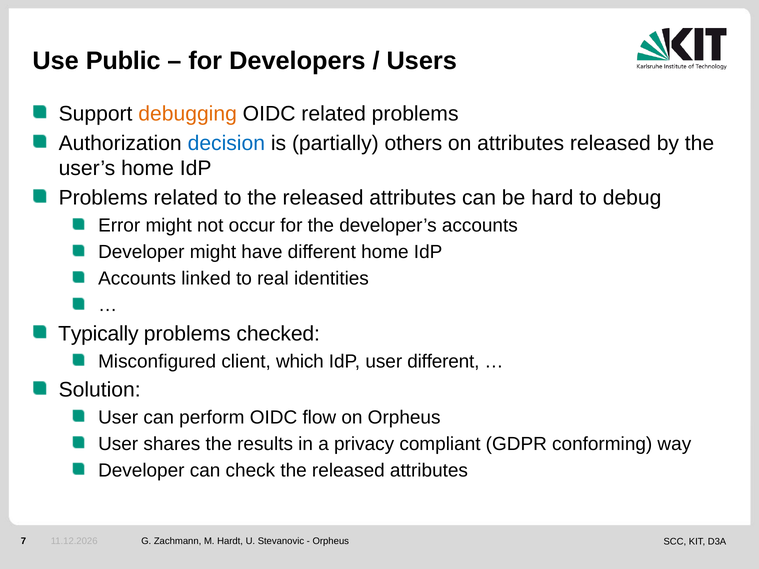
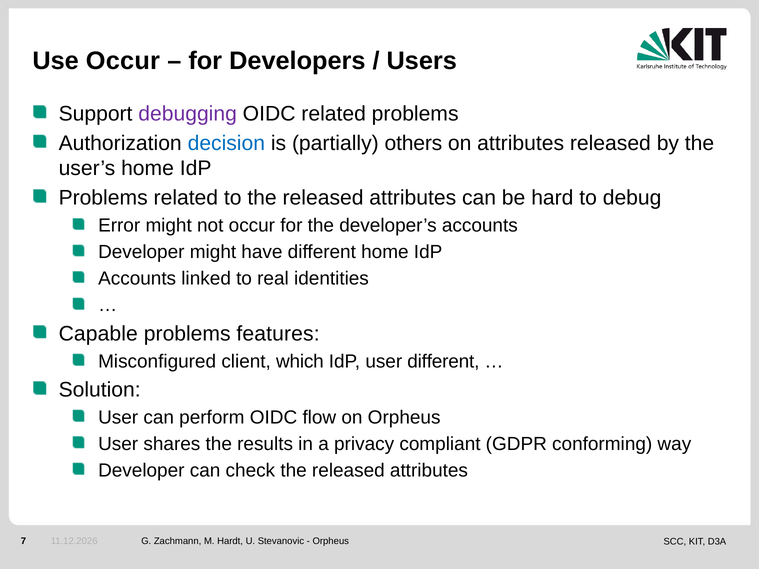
Use Public: Public -> Occur (123, 61)
debugging colour: orange -> purple (188, 114)
Typically: Typically -> Capable (98, 334)
checked: checked -> features (278, 334)
